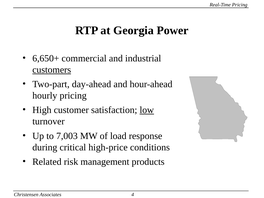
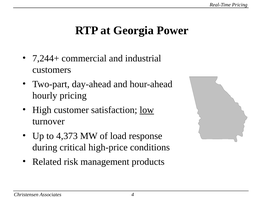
6,650+: 6,650+ -> 7,244+ (46, 58)
customers underline: present -> none (52, 70)
7,003: 7,003 -> 4,373 (67, 136)
